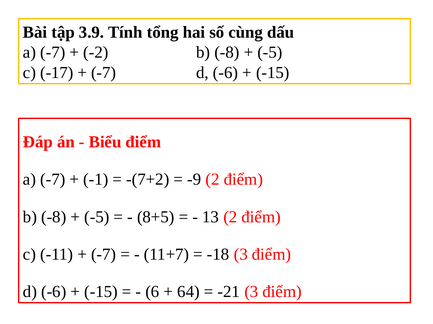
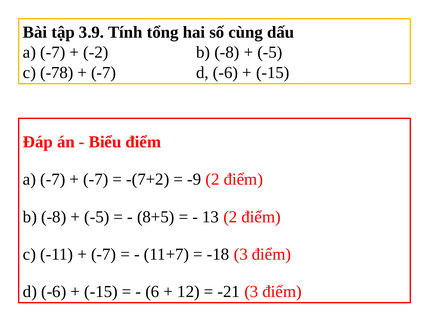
-17: -17 -> -78 (57, 73)
-1: -1 -> -7 (96, 180)
64: 64 -> 12 (189, 292)
